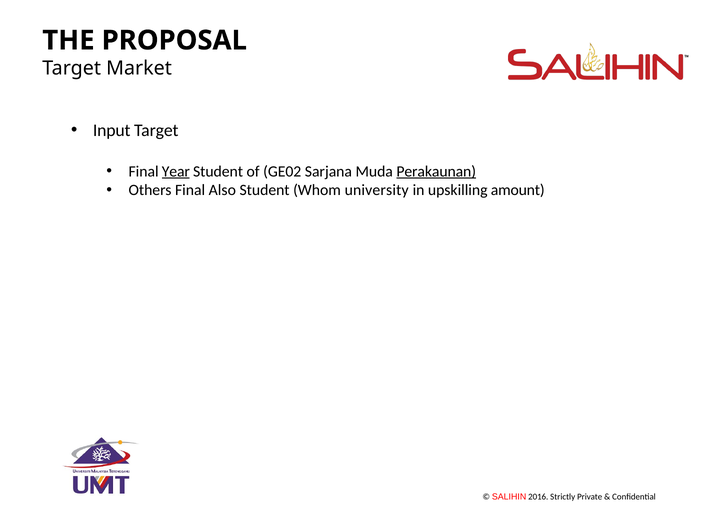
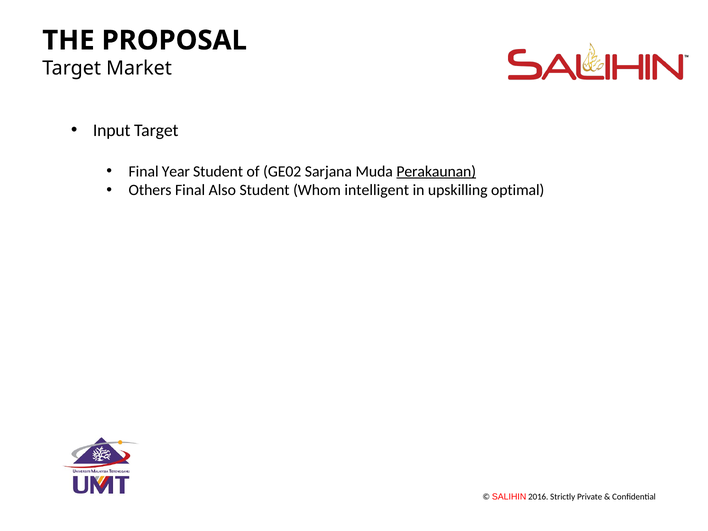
Year underline: present -> none (176, 171)
university: university -> intelligent (377, 190)
amount: amount -> optimal (518, 190)
